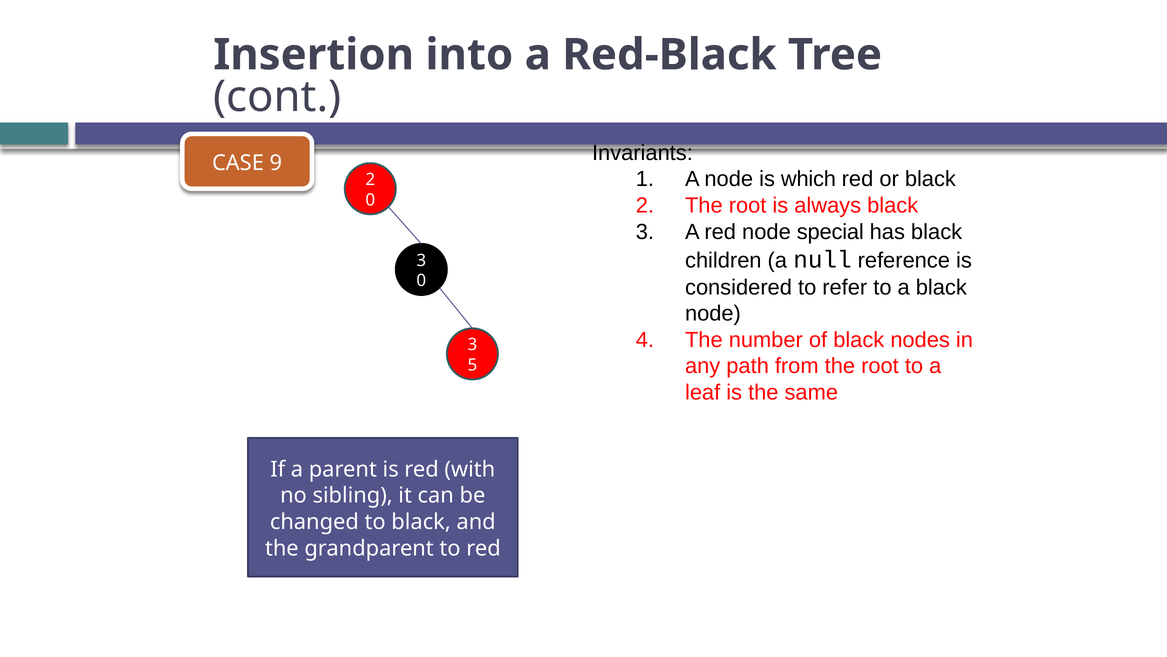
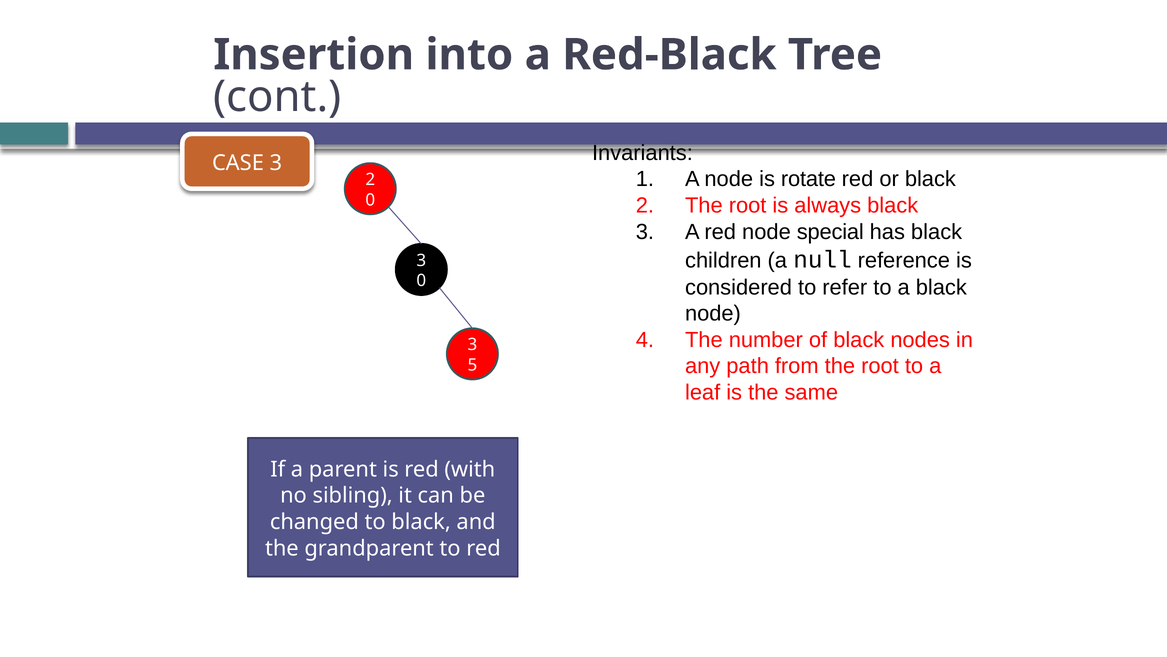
CASE 9: 9 -> 3 (276, 163)
which: which -> rotate (808, 179)
